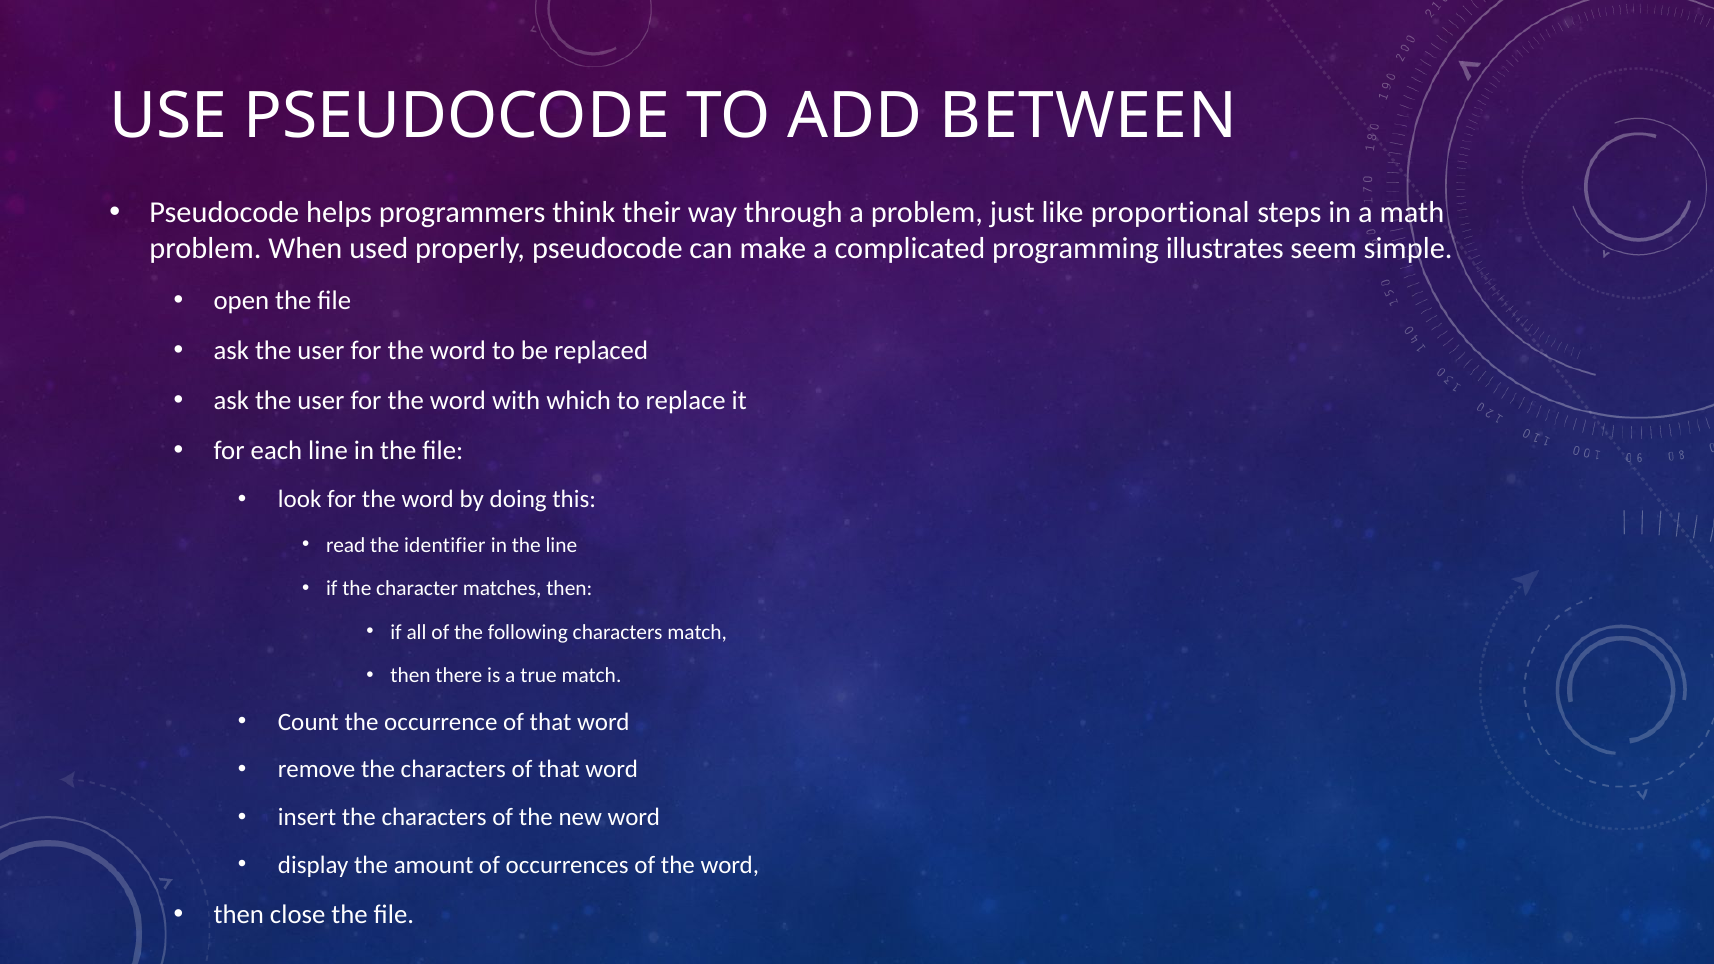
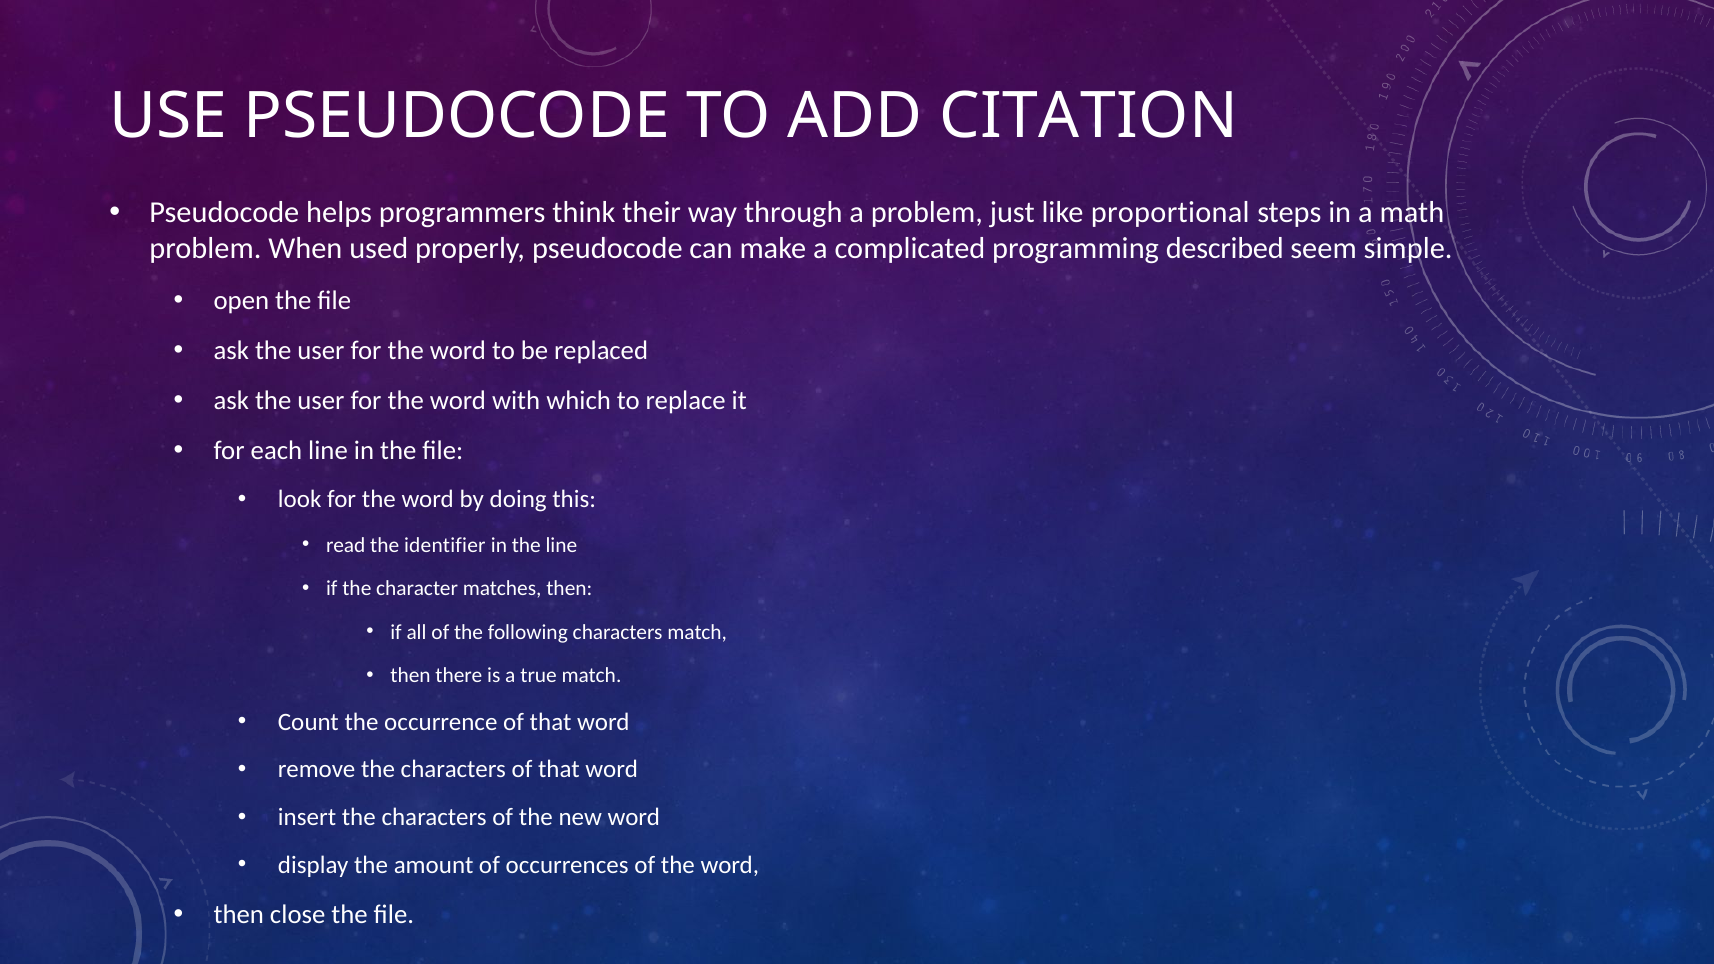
BETWEEN: BETWEEN -> CITATION (1089, 117)
illustrates: illustrates -> described (1225, 249)
